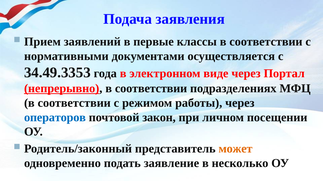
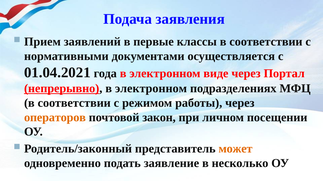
34.49.3353: 34.49.3353 -> 01.04.2021 (57, 73)
непрерывно в соответствии: соответствии -> электронном (151, 89)
операторов colour: blue -> orange (55, 118)
